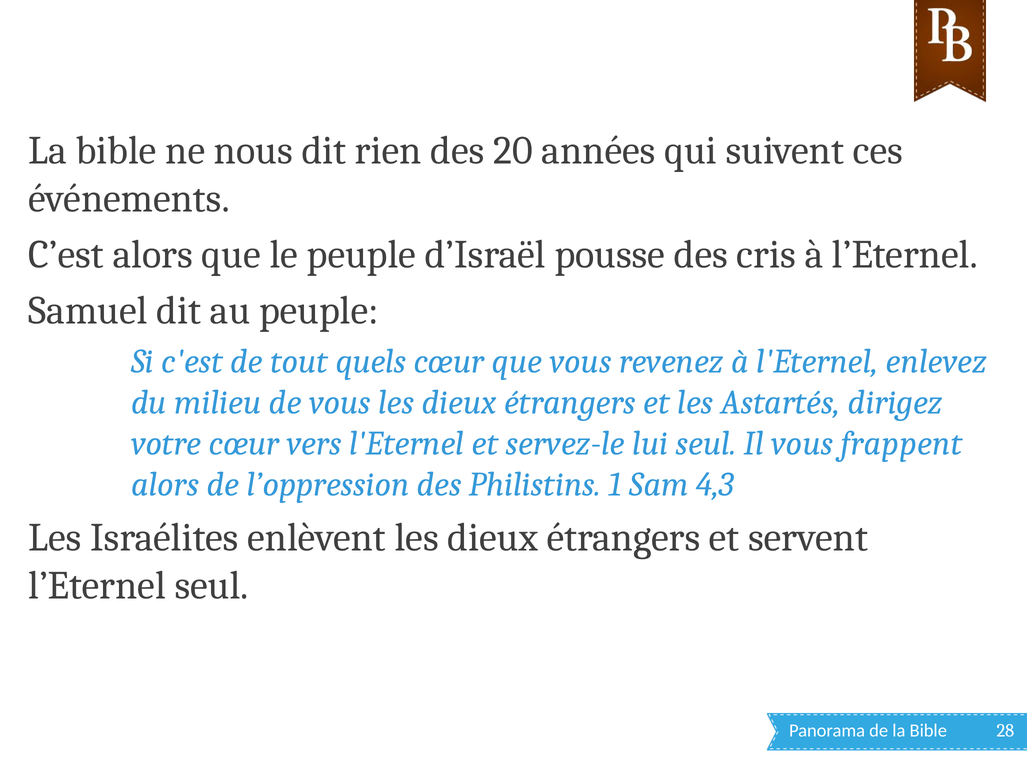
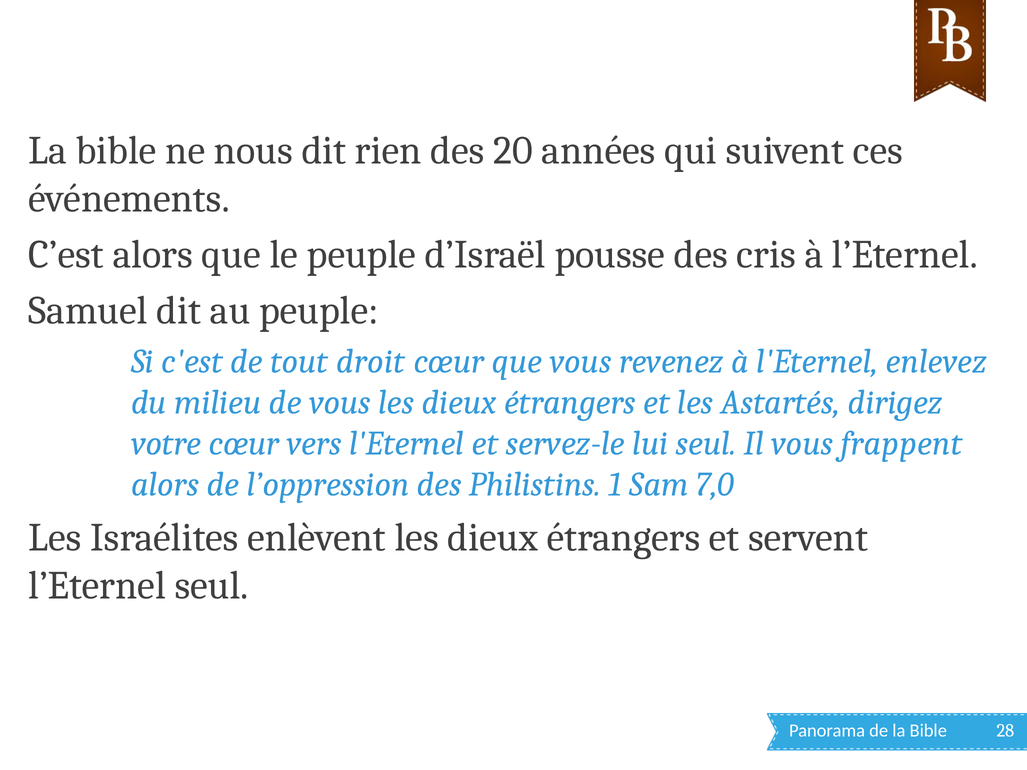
quels: quels -> droit (371, 362)
4,3: 4,3 -> 7,0 (715, 485)
